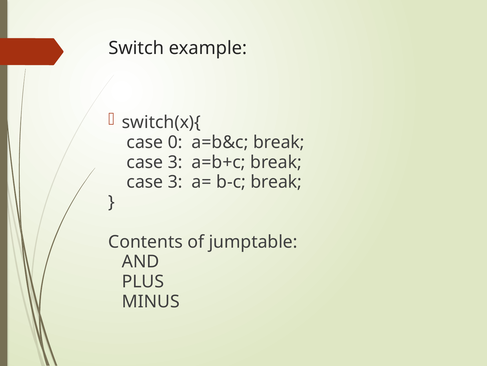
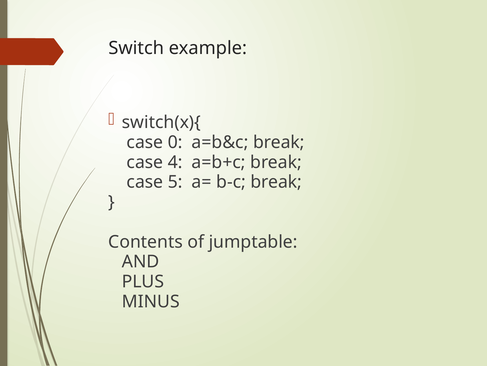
3: 3 -> 4 (175, 162)
3: 3 -> 5 (175, 182)
